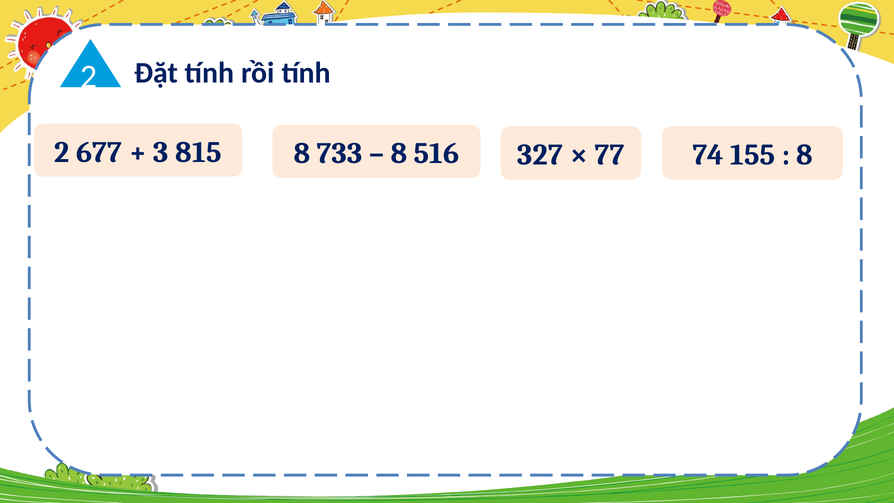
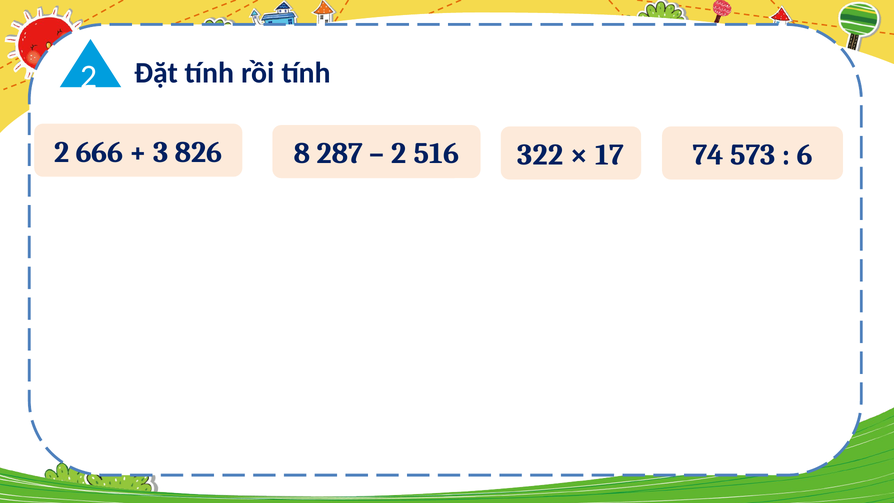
677: 677 -> 666 (99, 152)
815: 815 -> 826 (199, 152)
733: 733 -> 287 (340, 154)
8: 8 -> 2 (399, 154)
327: 327 -> 322 (540, 155)
77: 77 -> 17 (609, 155)
155: 155 -> 573 (753, 155)
8: 8 -> 6 (805, 155)
